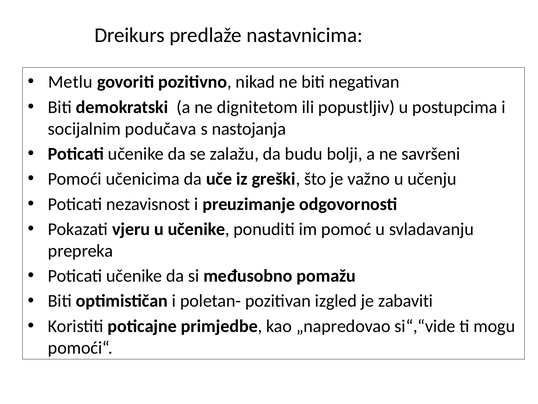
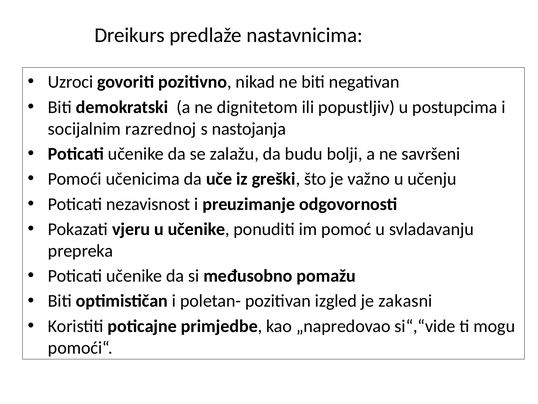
Metlu: Metlu -> Uzroci (71, 82)
podučava: podučava -> razrednoj (161, 129)
zabaviti: zabaviti -> zakasni (405, 301)
